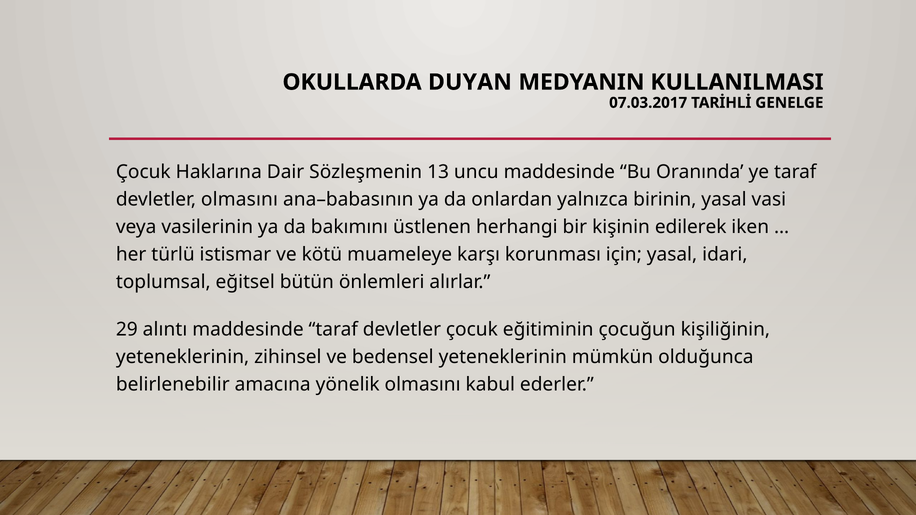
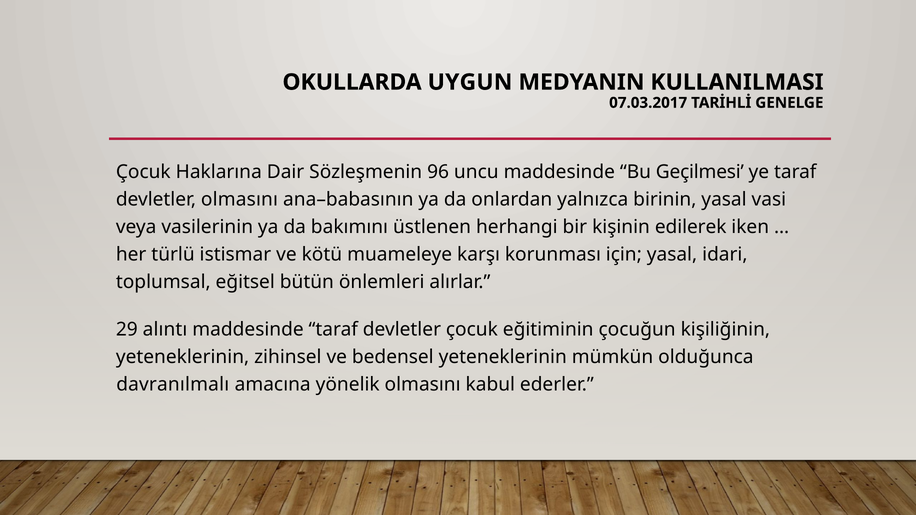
DUYAN: DUYAN -> UYGUN (470, 82)
13: 13 -> 96 (438, 172)
Oranında: Oranında -> Geçilmesi (700, 172)
belirlenebilir: belirlenebilir -> davranılmalı (173, 384)
